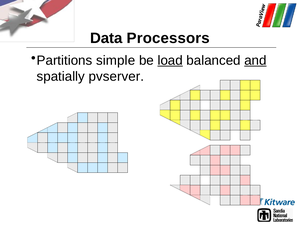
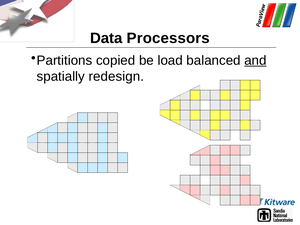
simple: simple -> copied (116, 60)
load underline: present -> none (170, 60)
pvserver: pvserver -> redesign (116, 76)
